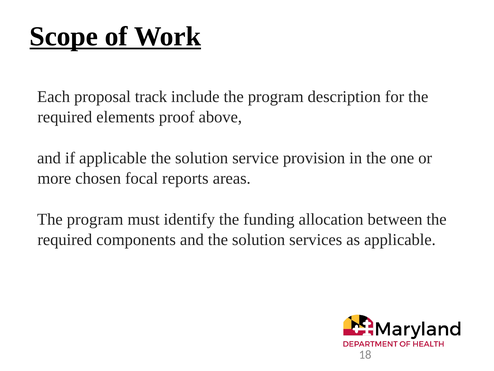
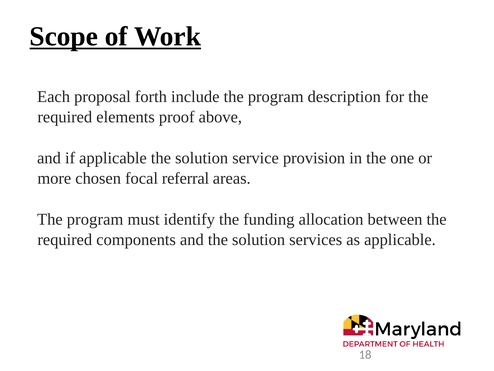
track: track -> forth (151, 97)
reports: reports -> referral (185, 178)
